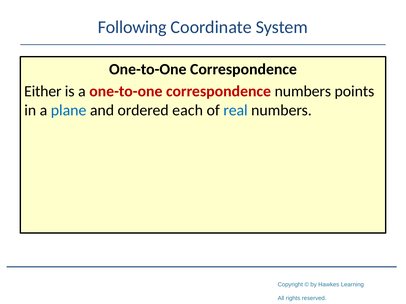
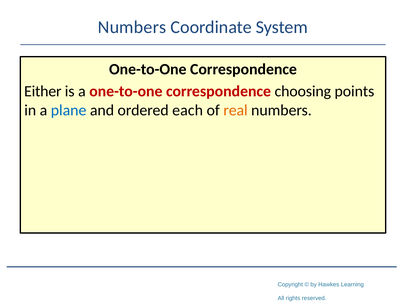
Following: Following -> Numbers (132, 27)
correspondence numbers: numbers -> choosing (303, 92)
real colour: blue -> orange (236, 110)
